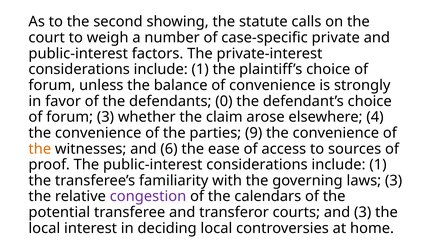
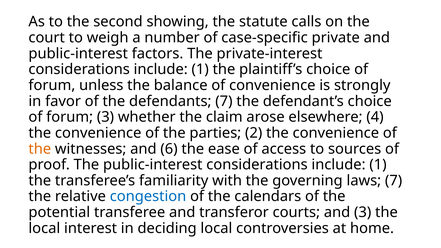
defendants 0: 0 -> 7 (224, 101)
9: 9 -> 2 (254, 133)
laws 3: 3 -> 7 (394, 181)
congestion colour: purple -> blue (148, 197)
